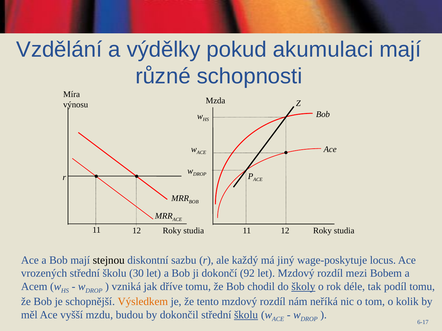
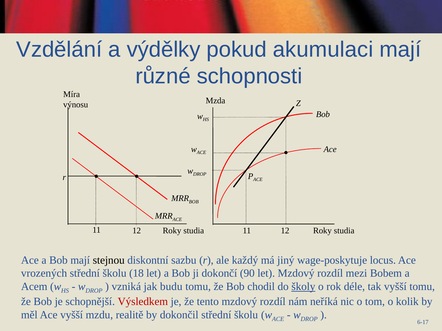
30: 30 -> 18 (136, 274)
92: 92 -> 90 (247, 274)
dříve: dříve -> budu (171, 287)
tak podíl: podíl -> vyšší (395, 287)
Výsledkem colour: orange -> red (143, 302)
budou: budou -> realitě (130, 315)
školu underline: present -> none (246, 315)
